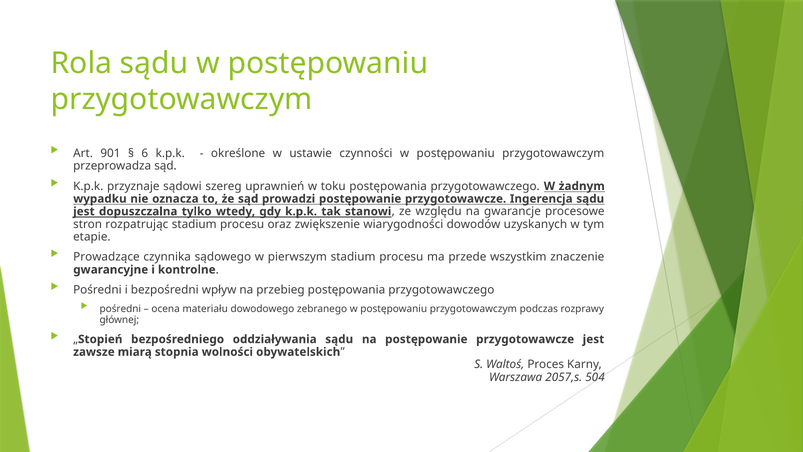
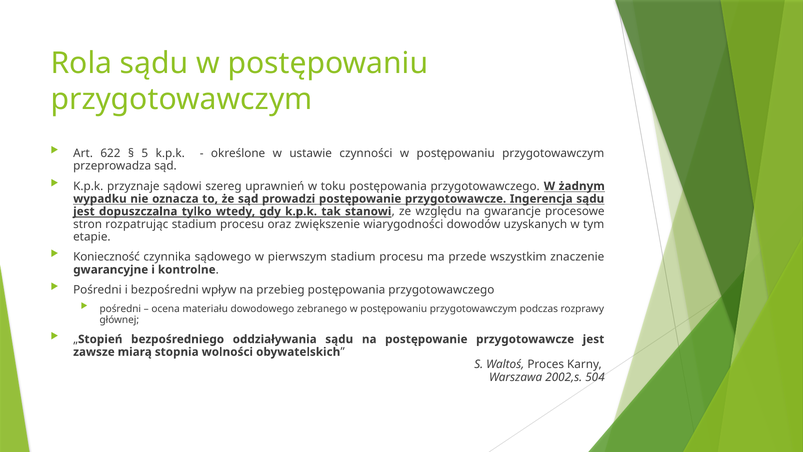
901: 901 -> 622 (110, 153)
6: 6 -> 5 (145, 153)
Prowadzące: Prowadzące -> Konieczność (107, 257)
2057,s: 2057,s -> 2002,s (564, 377)
